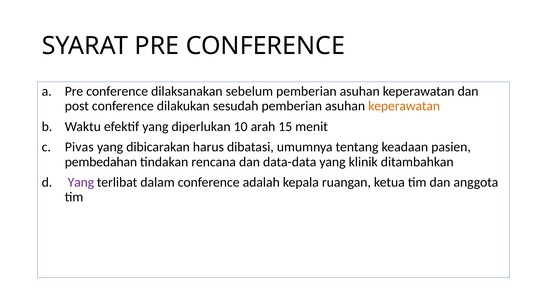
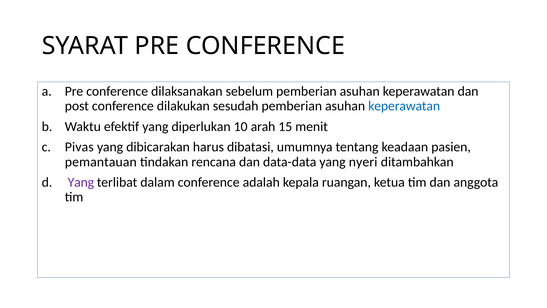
keperawatan colour: orange -> blue (404, 106)
pembedahan: pembedahan -> pemantauan (101, 162)
klinik: klinik -> nyeri (363, 162)
